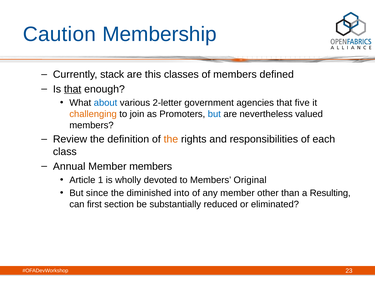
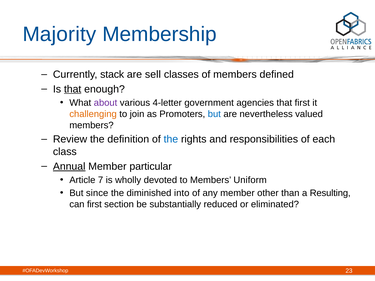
Caution: Caution -> Majority (59, 34)
this: this -> sell (153, 75)
about colour: blue -> purple (106, 103)
2-letter: 2-letter -> 4-letter (167, 103)
that five: five -> first (302, 103)
the colour: orange -> blue (171, 139)
Annual underline: none -> present (69, 167)
Member members: members -> particular (151, 167)
1: 1 -> 7 (101, 180)
Original: Original -> Uniform (250, 180)
